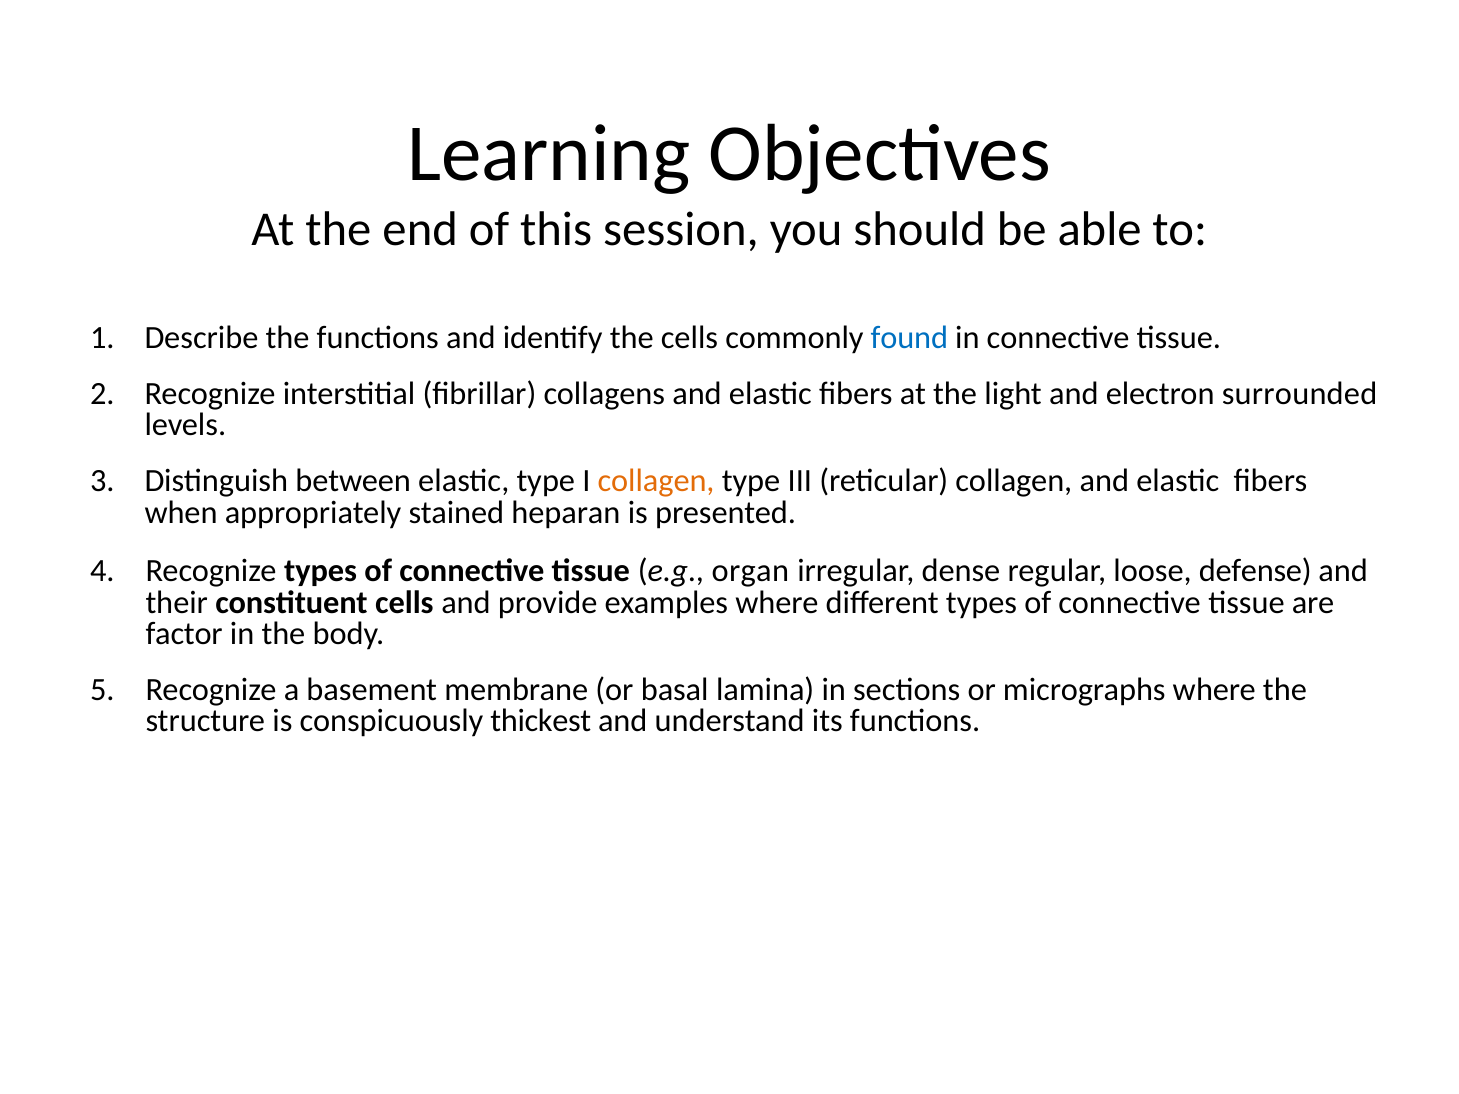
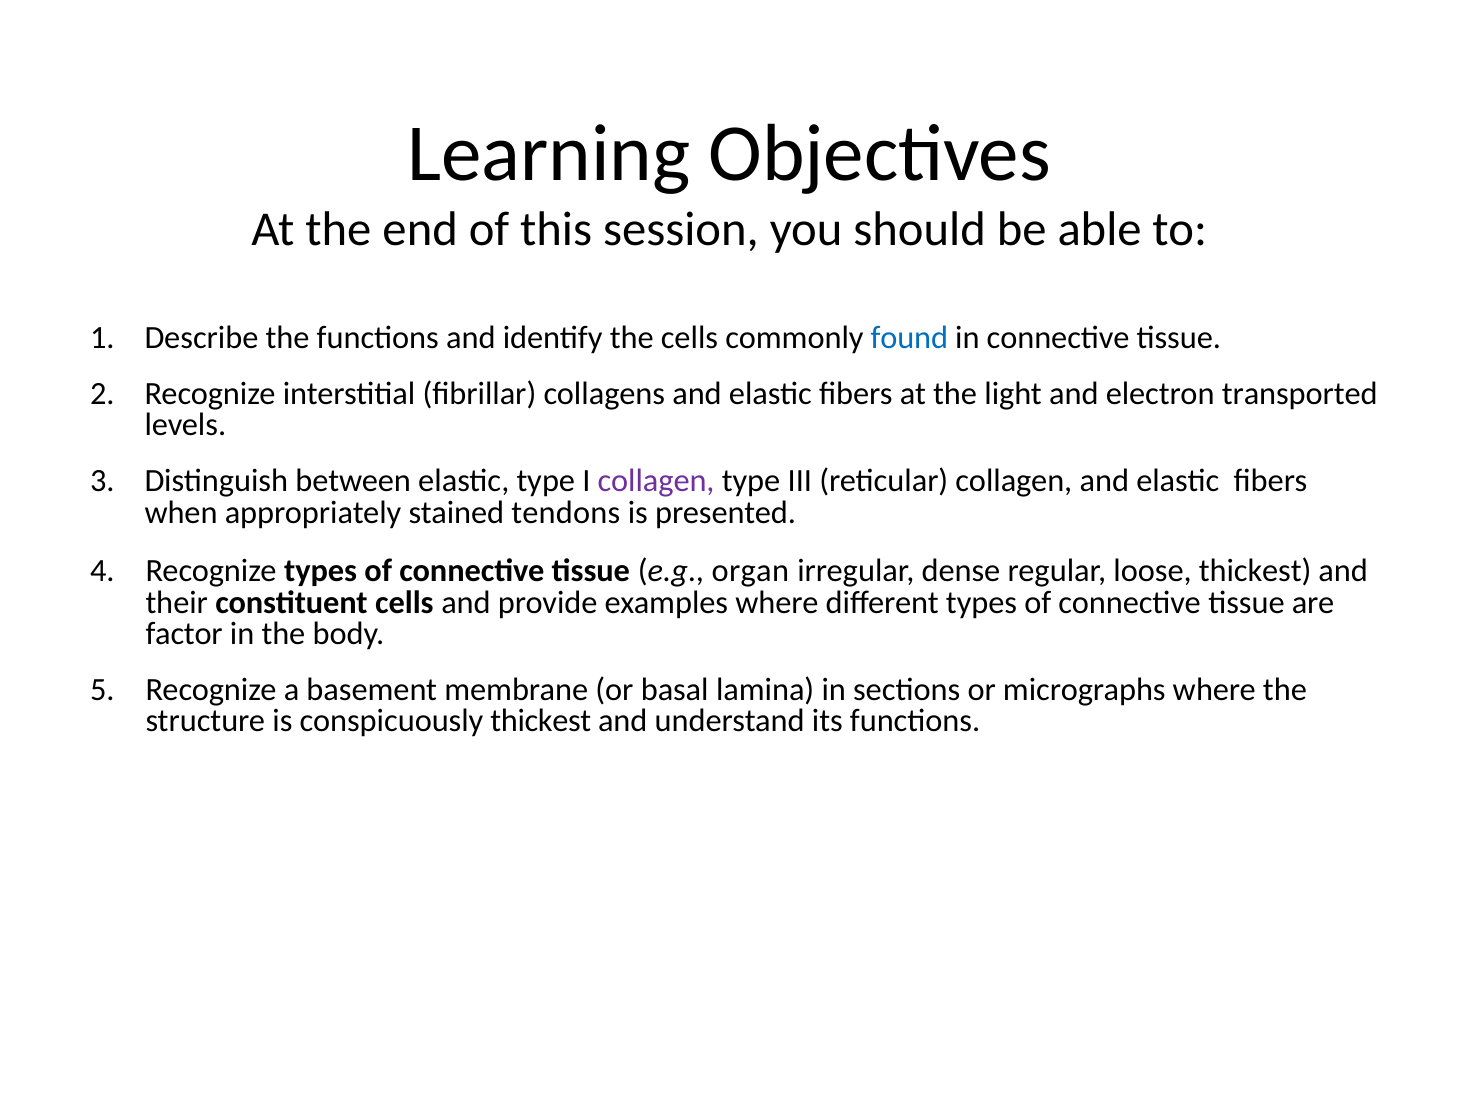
surrounded: surrounded -> transported (1300, 394)
collagen colour: orange -> purple (656, 481)
heparan: heparan -> tendons (566, 513)
loose defense: defense -> thickest (1255, 571)
